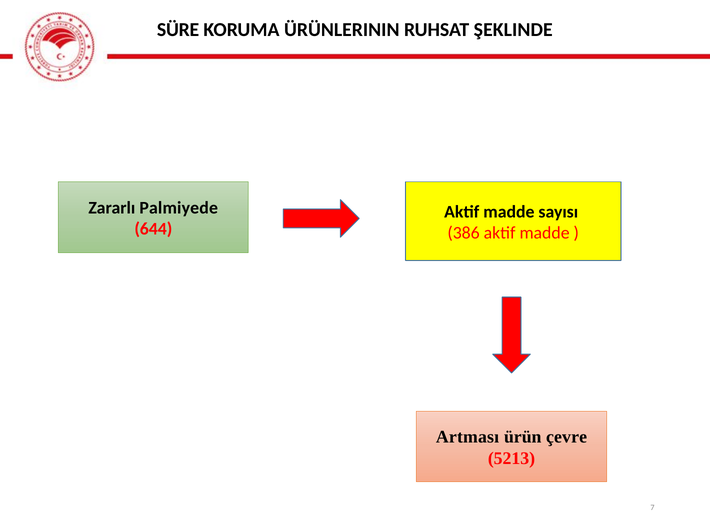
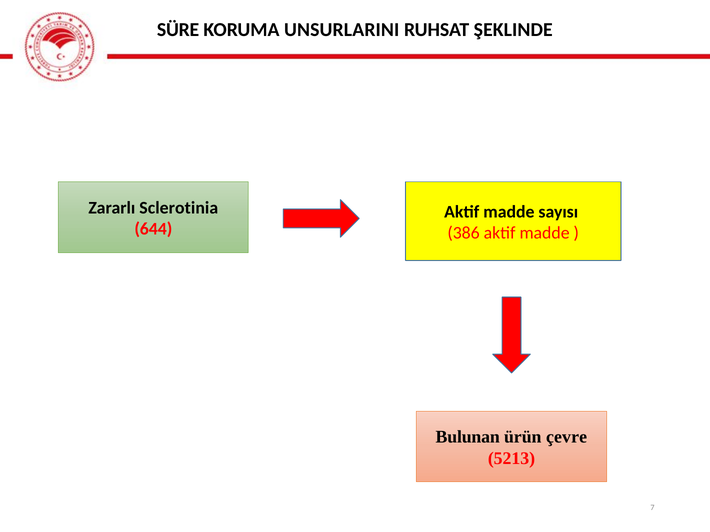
ÜRÜNLERININ: ÜRÜNLERININ -> UNSURLARINI (342, 30)
Palmiyede: Palmiyede -> Sclerotinia (179, 208)
Artması: Artması -> Bulunan (468, 438)
